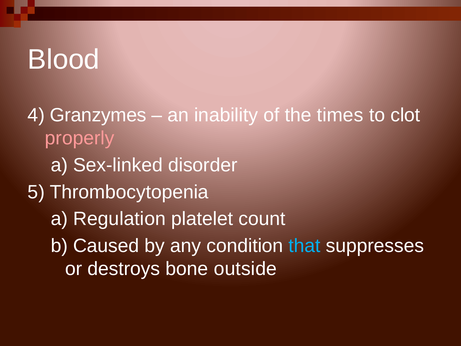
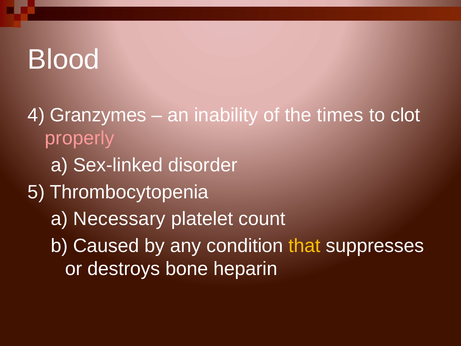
Regulation: Regulation -> Necessary (119, 219)
that colour: light blue -> yellow (305, 246)
outside: outside -> heparin (245, 269)
